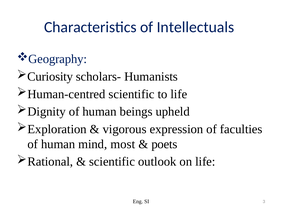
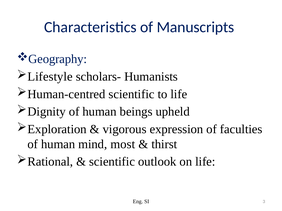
Intellectuals: Intellectuals -> Manuscripts (195, 27)
Curiosity: Curiosity -> Lifestyle (50, 77)
poets: poets -> thirst (164, 144)
